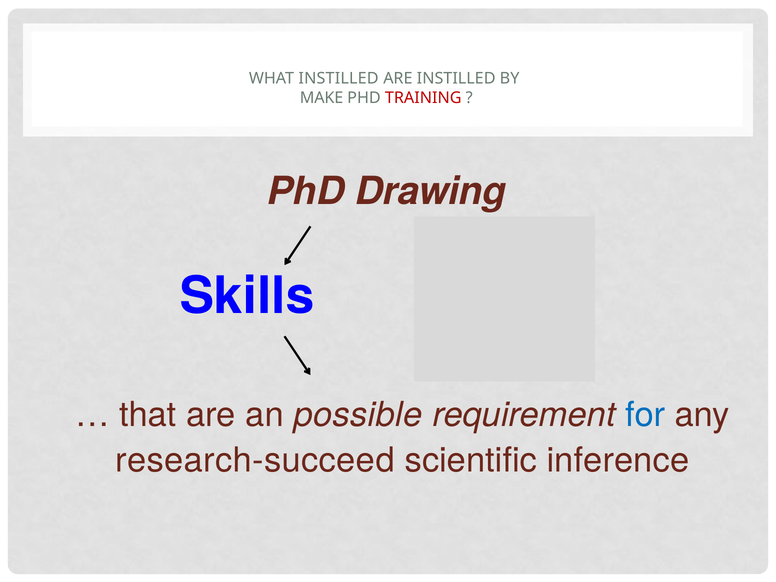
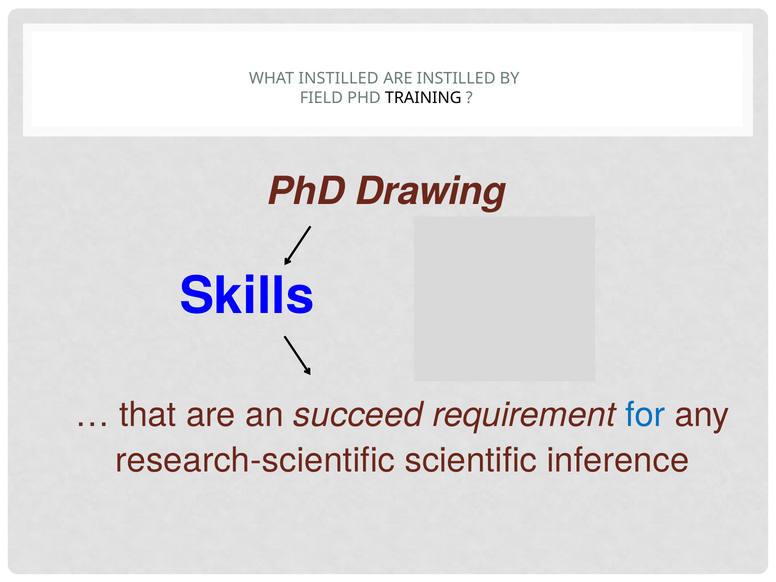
MAKE: MAKE -> FIELD (321, 98)
TRAINING colour: red -> black (423, 98)
possible: possible -> succeed (358, 415)
research-succeed: research-succeed -> research-scientific (255, 460)
